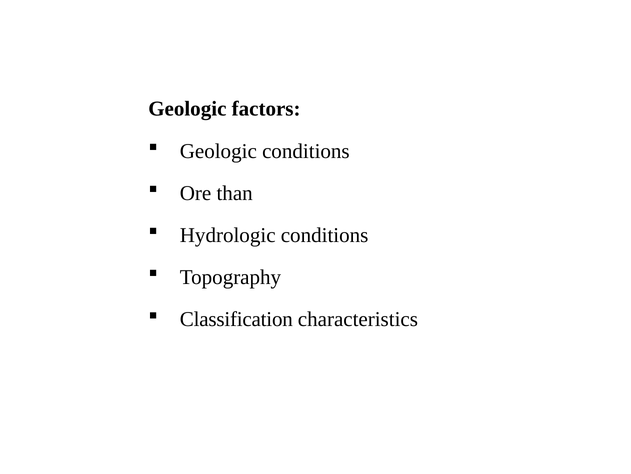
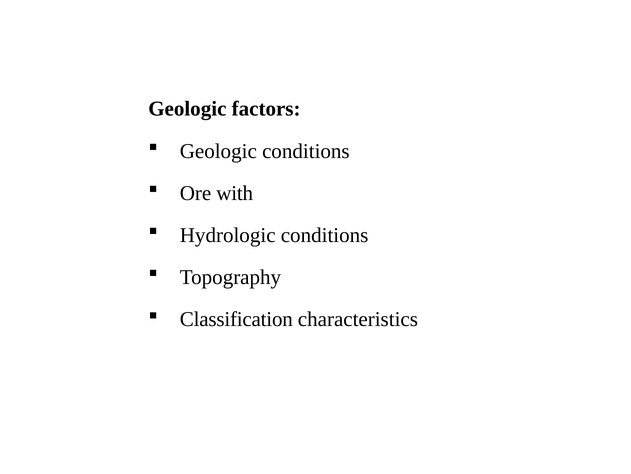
than: than -> with (235, 193)
